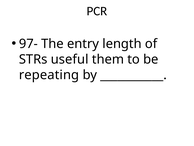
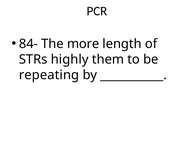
97-: 97- -> 84- (28, 44)
entry: entry -> more (83, 44)
useful: useful -> highly (70, 59)
